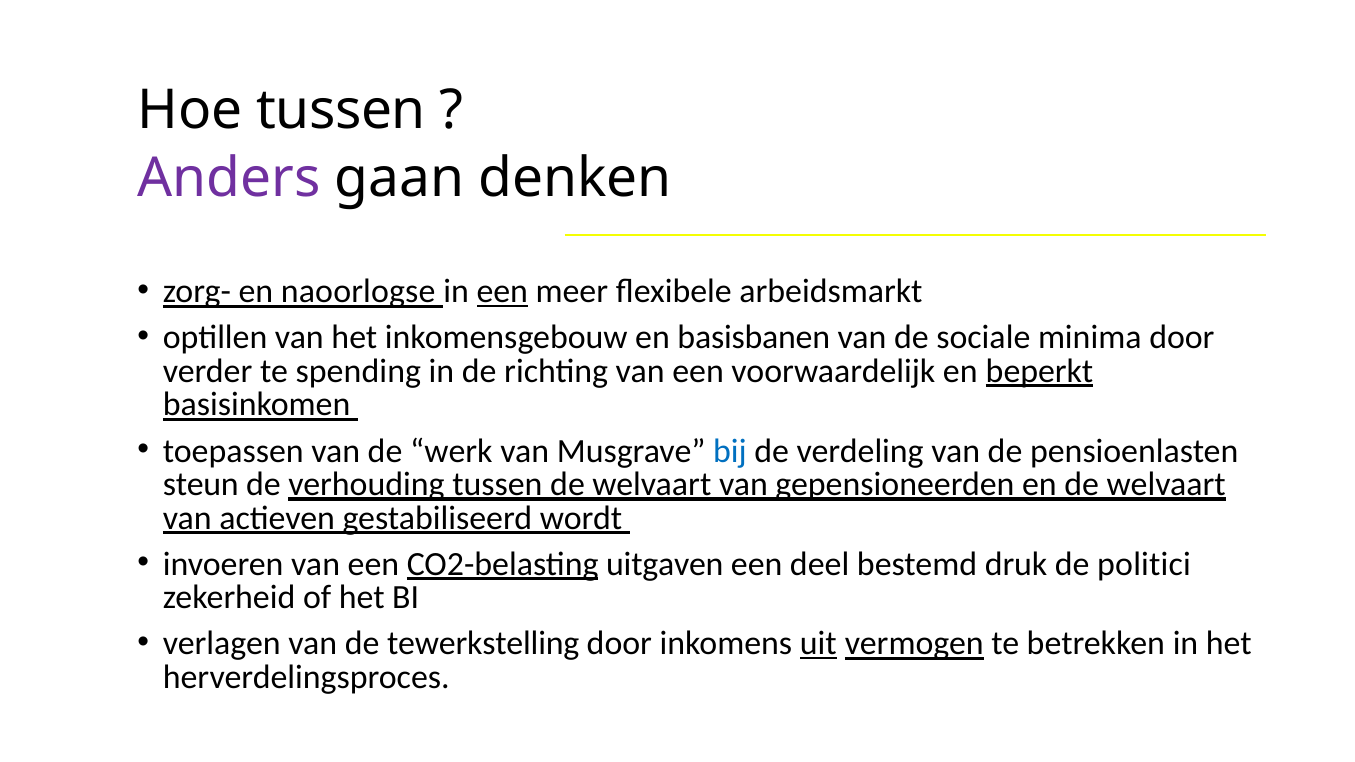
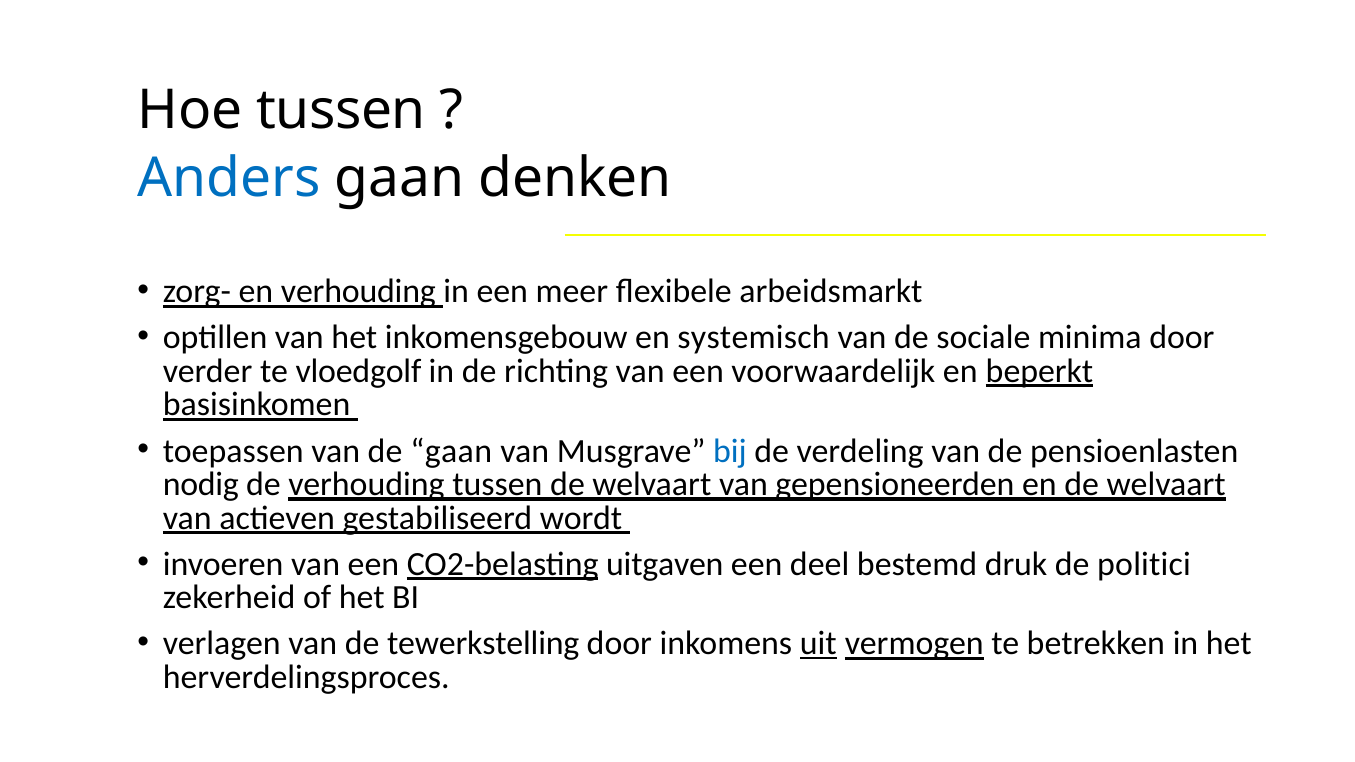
Anders colour: purple -> blue (229, 178)
en naoorlogse: naoorlogse -> verhouding (358, 292)
een underline: present -> none (502, 292)
basisbanen: basisbanen -> systemisch (754, 338)
spending: spending -> vloedgolf (358, 371)
de werk: werk -> gaan (451, 451)
steun: steun -> nodig (201, 484)
